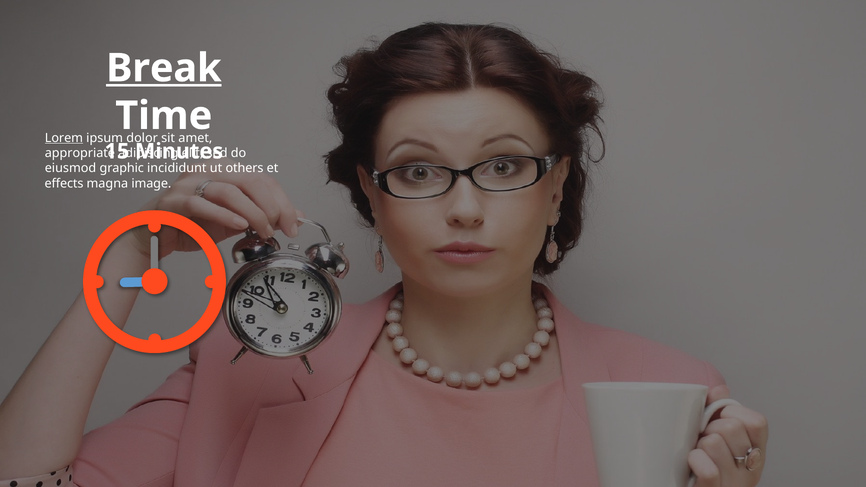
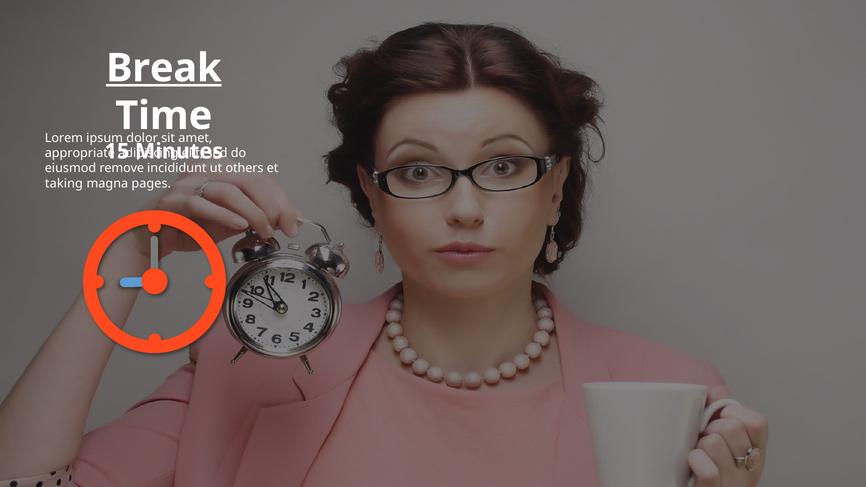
Lorem underline: present -> none (64, 138)
graphic: graphic -> remove (122, 168)
effects: effects -> taking (64, 183)
image: image -> pages (151, 183)
